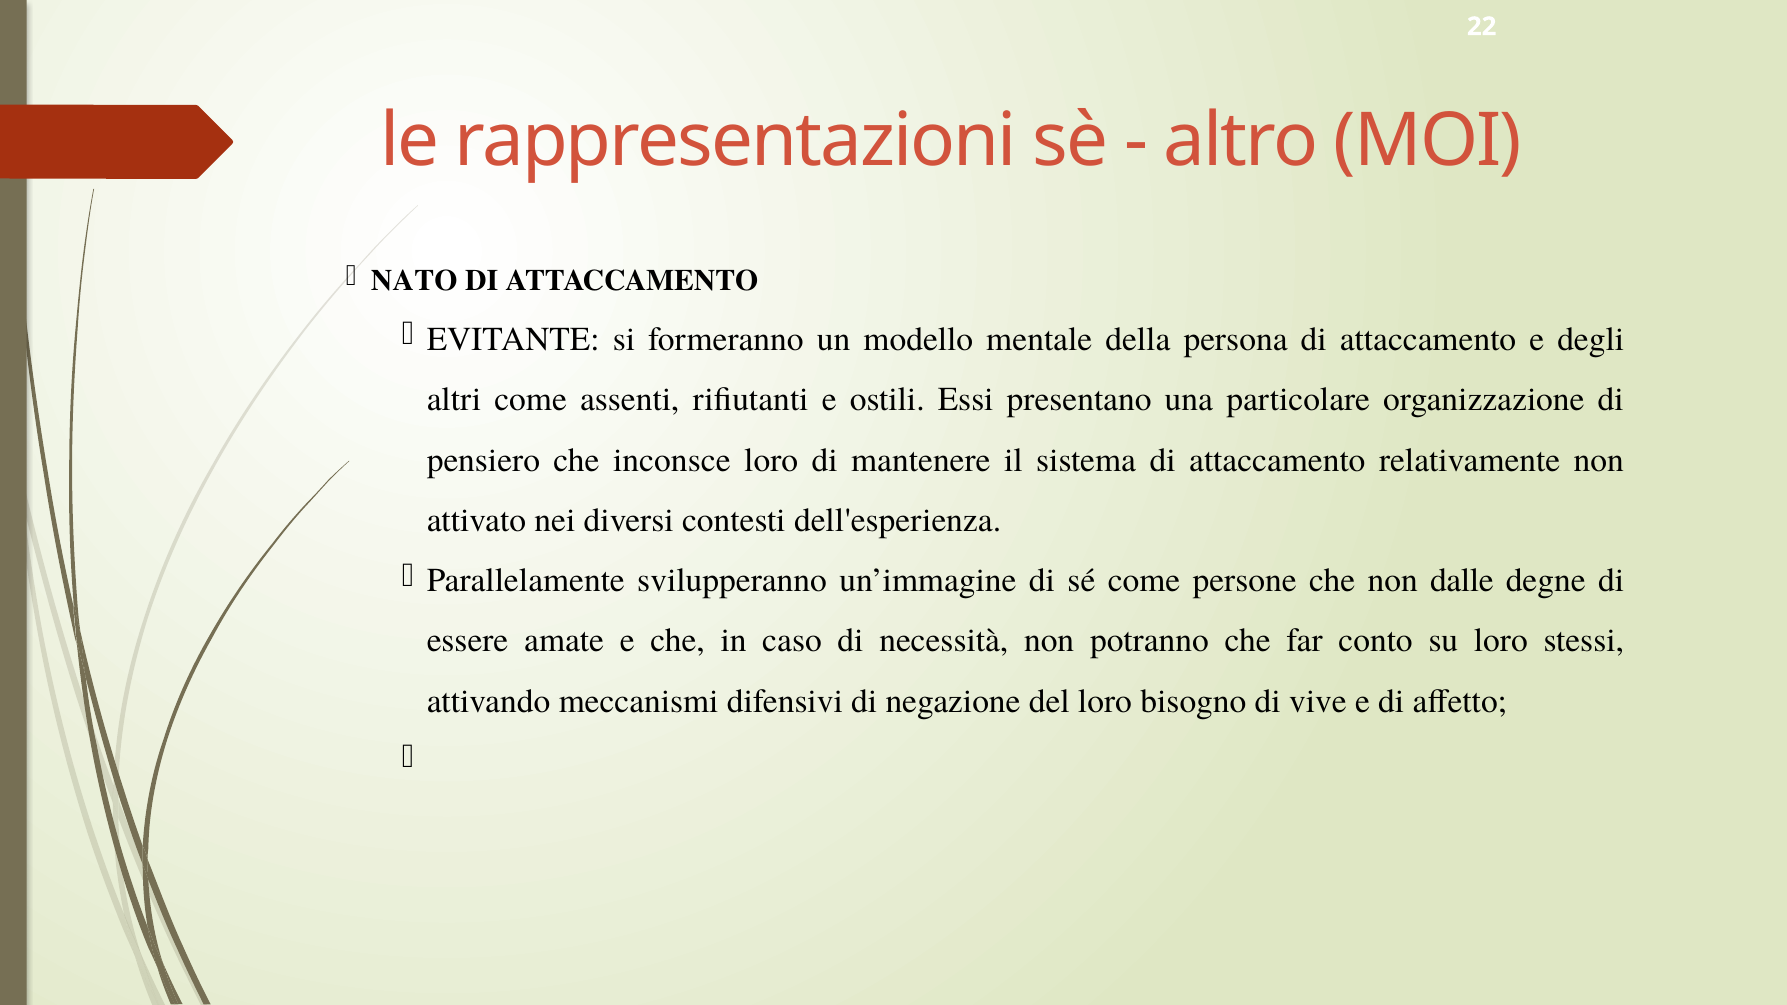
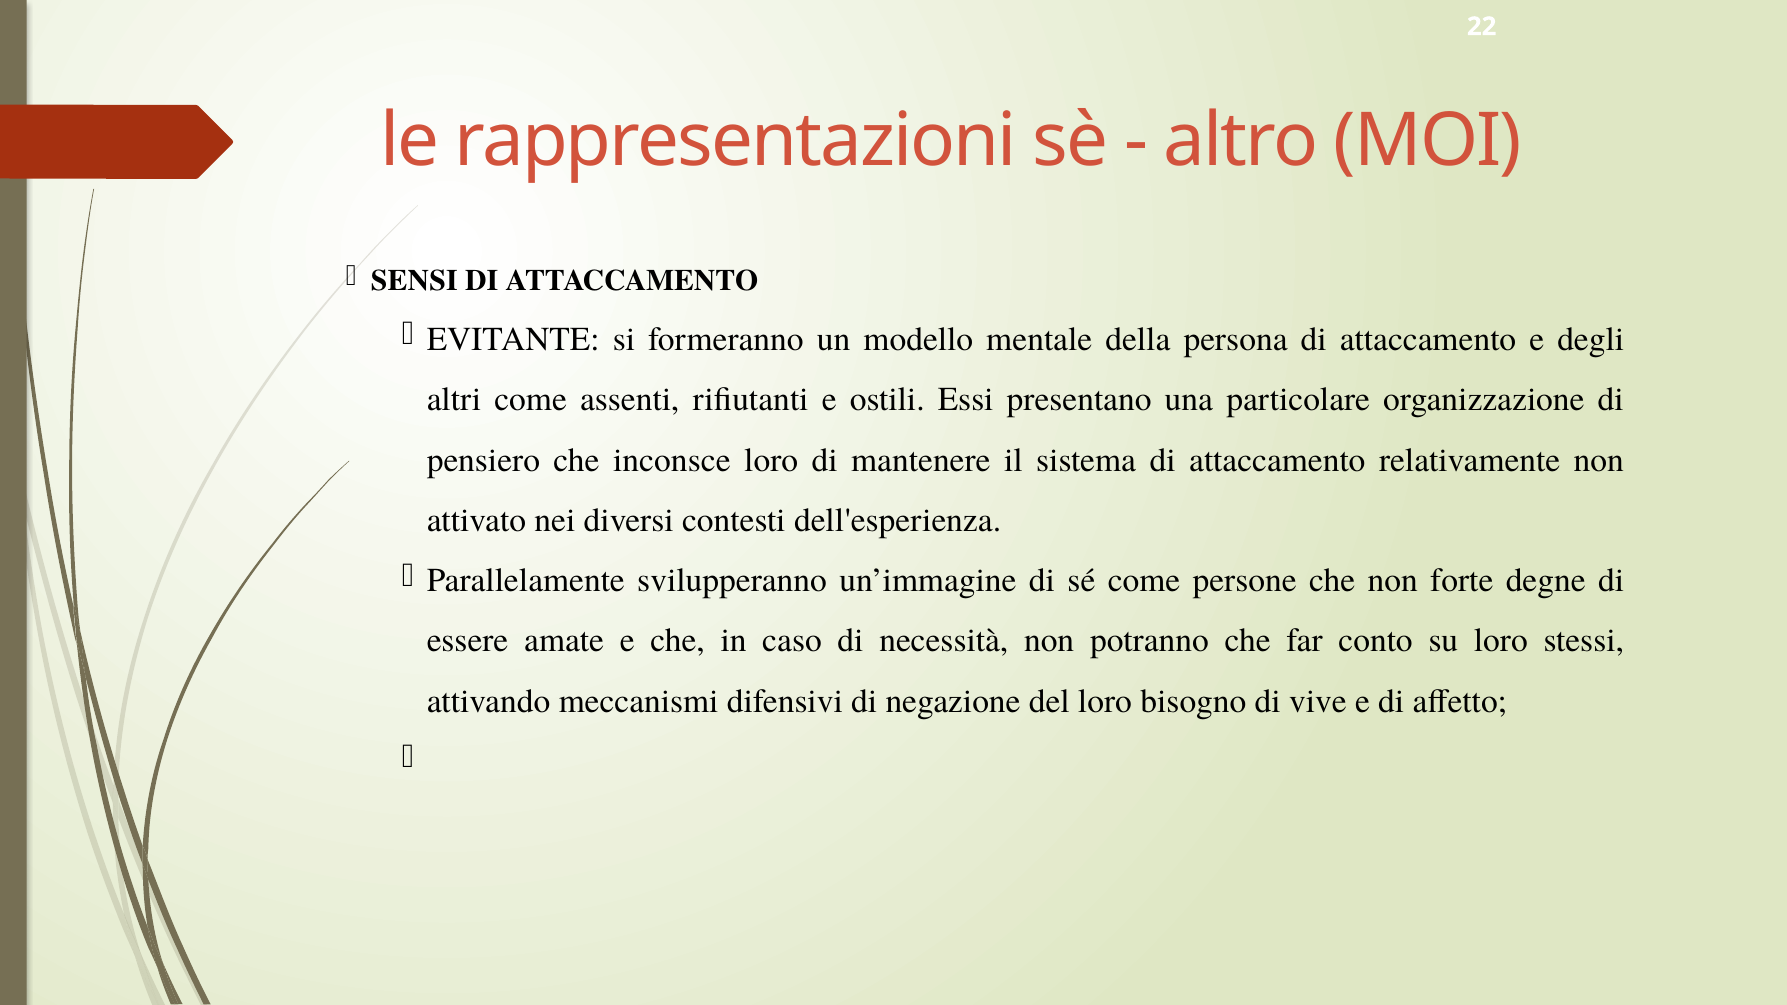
NATO: NATO -> SENSI (414, 281)
dalle: dalle -> forte (1462, 581)
